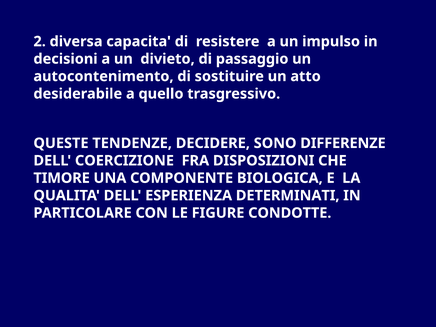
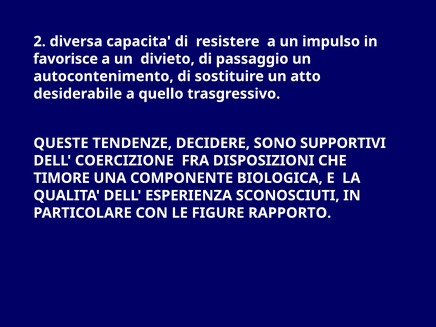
decisioni: decisioni -> favorisce (66, 59)
DIFFERENZE: DIFFERENZE -> SUPPORTIVI (343, 143)
DETERMINATI: DETERMINATI -> SCONOSCIUTI (288, 196)
CONDOTTE: CONDOTTE -> RAPPORTO (290, 213)
